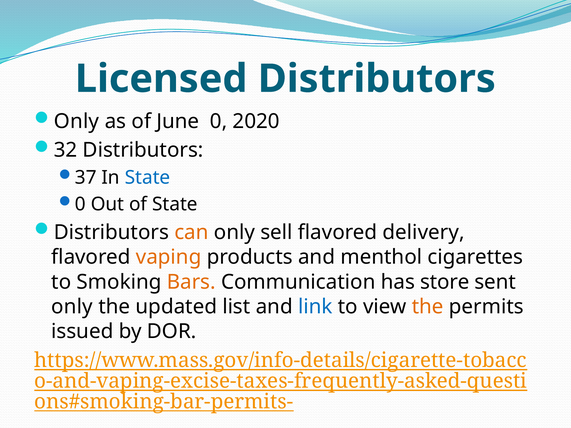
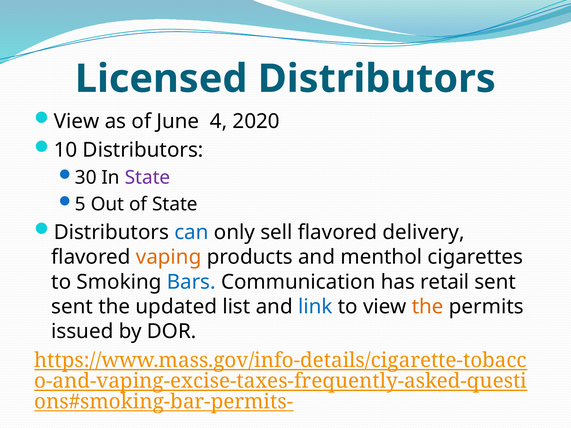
Only: Only -> View (77, 121)
June 0: 0 -> 4 (219, 121)
32: 32 -> 10 (66, 150)
37: 37 -> 30 (86, 178)
State colour: blue -> purple (147, 178)
0: 0 -> 5 (80, 204)
can colour: orange -> blue (191, 232)
Bars colour: orange -> blue (191, 282)
store: store -> retail (445, 282)
only: only -> sent (72, 307)
